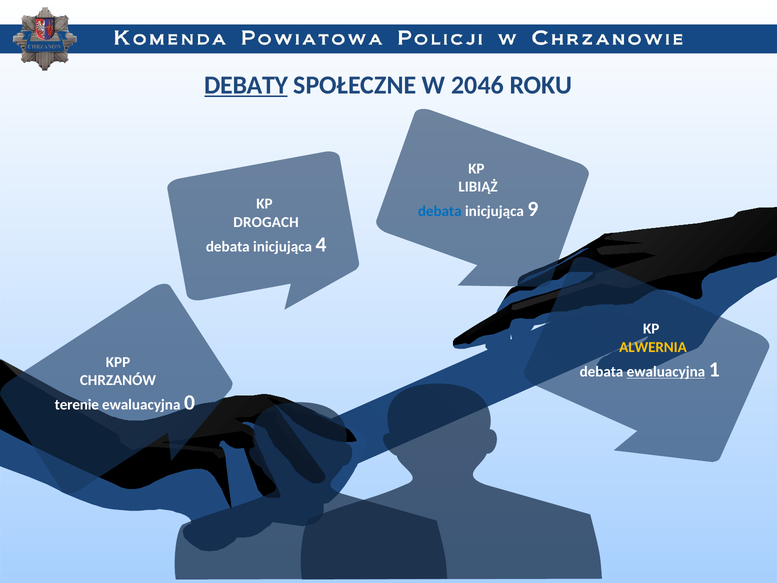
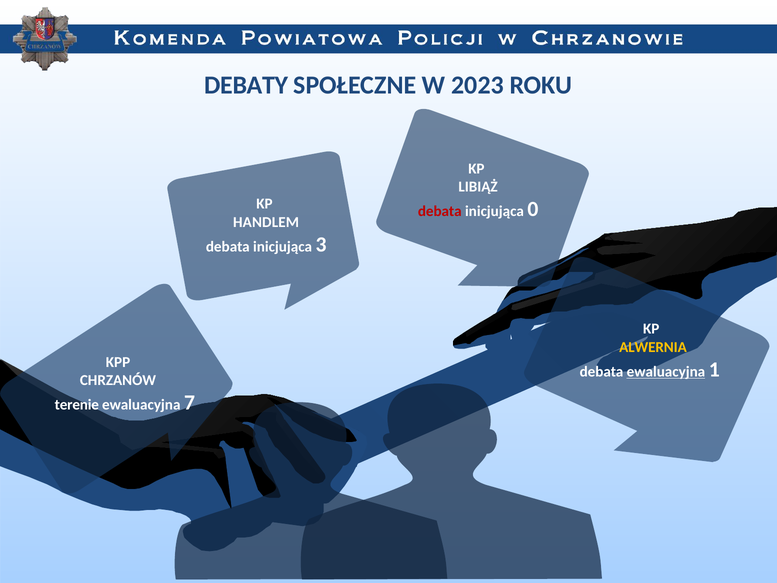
DEBATY underline: present -> none (246, 85)
2046: 2046 -> 2023 (478, 85)
debata colour: blue -> red (440, 211)
9: 9 -> 0 (533, 209)
DROGACH: DROGACH -> HANDLEM (266, 222)
4: 4 -> 3 (321, 244)
0: 0 -> 7 (189, 403)
